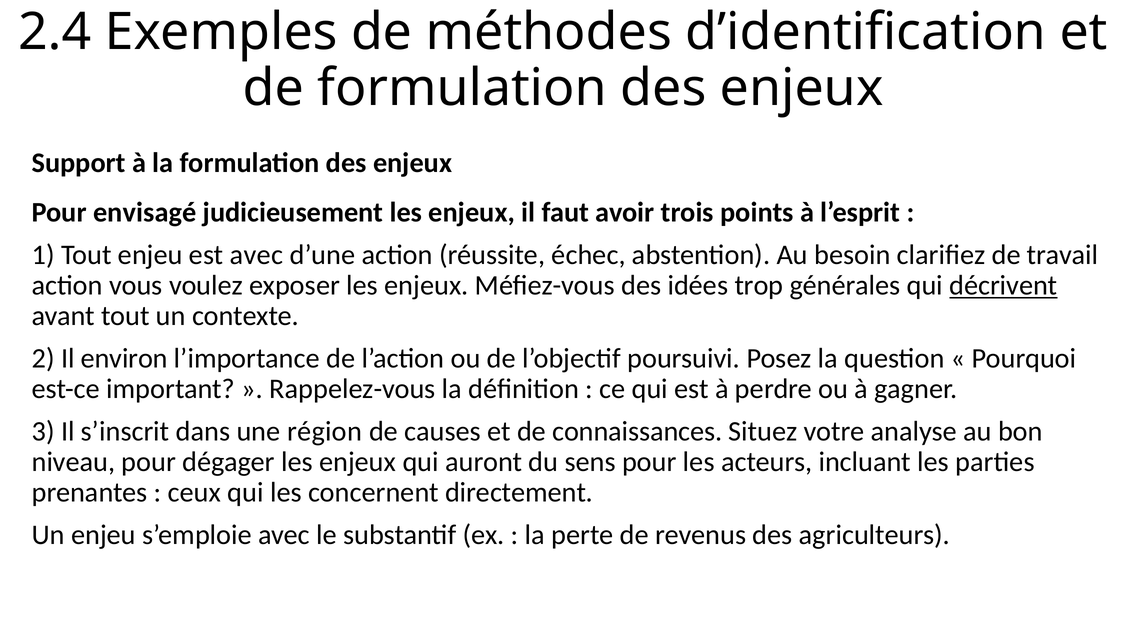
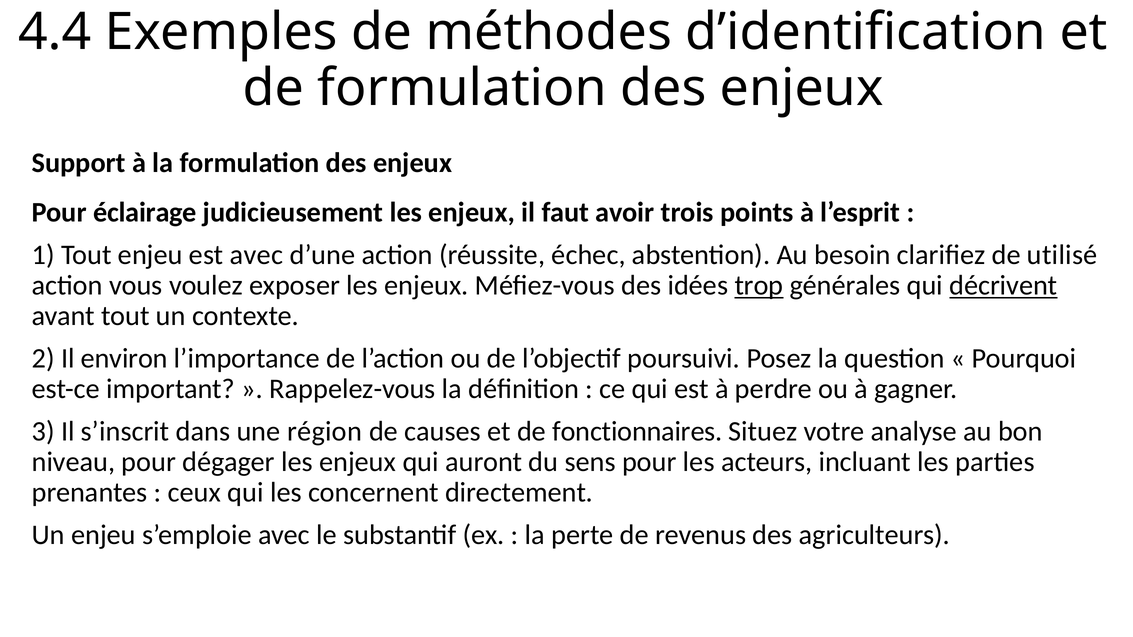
2.4: 2.4 -> 4.4 (55, 32)
envisagé: envisagé -> éclairage (145, 213)
travail: travail -> utilisé (1062, 255)
trop underline: none -> present (759, 286)
connaissances: connaissances -> fonctionnaires (637, 432)
